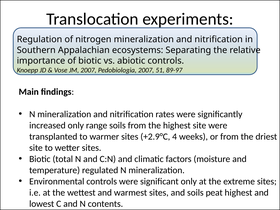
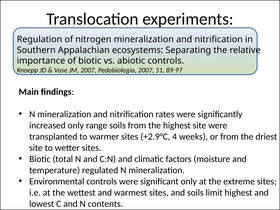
peat: peat -> limit (214, 193)
